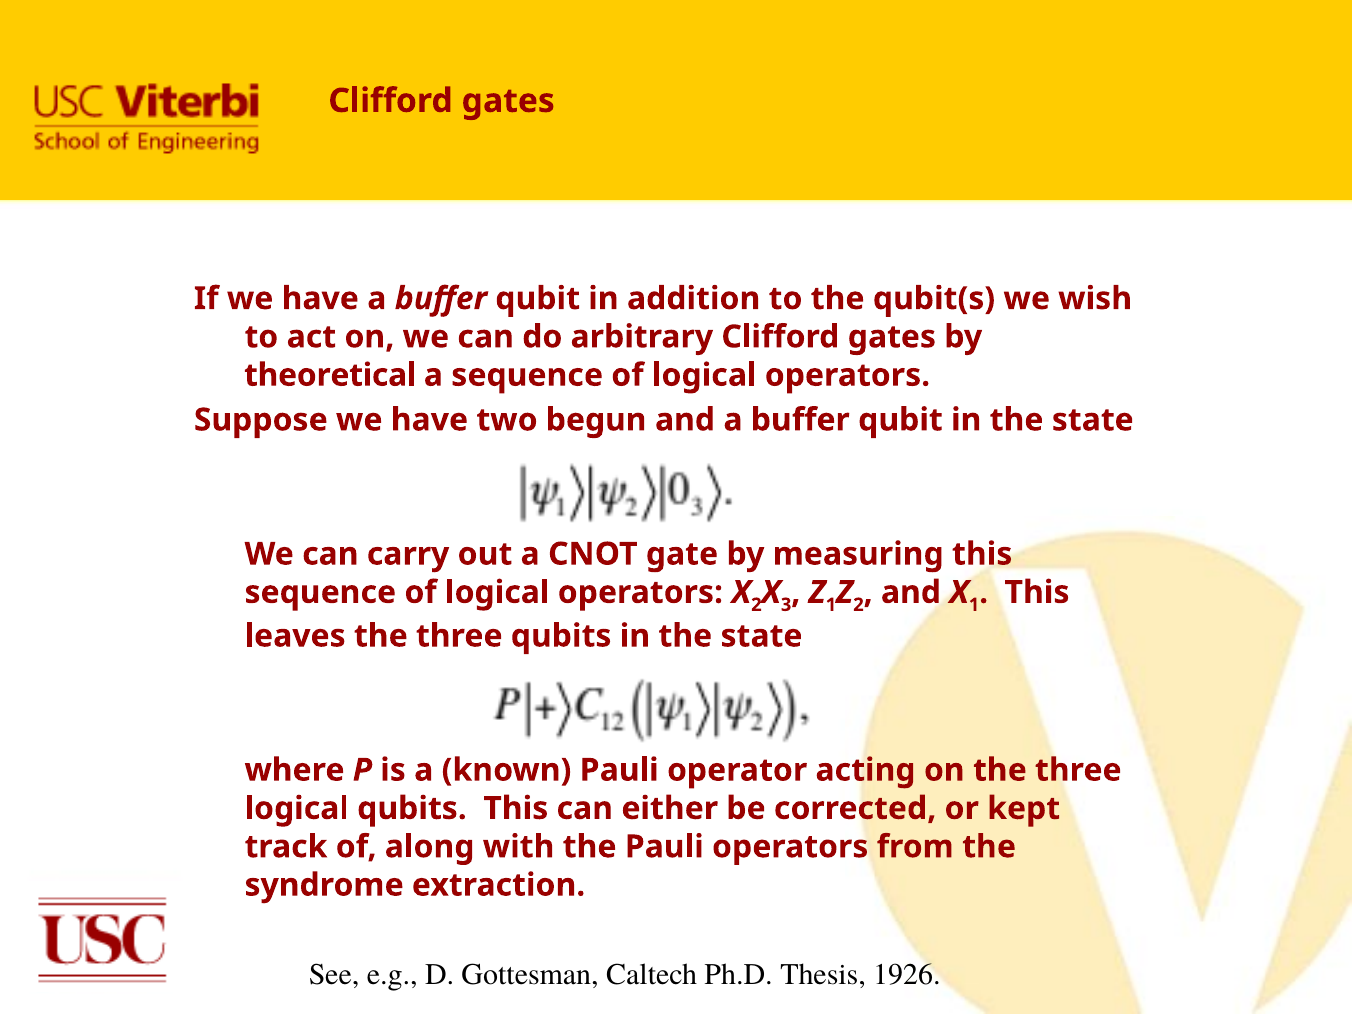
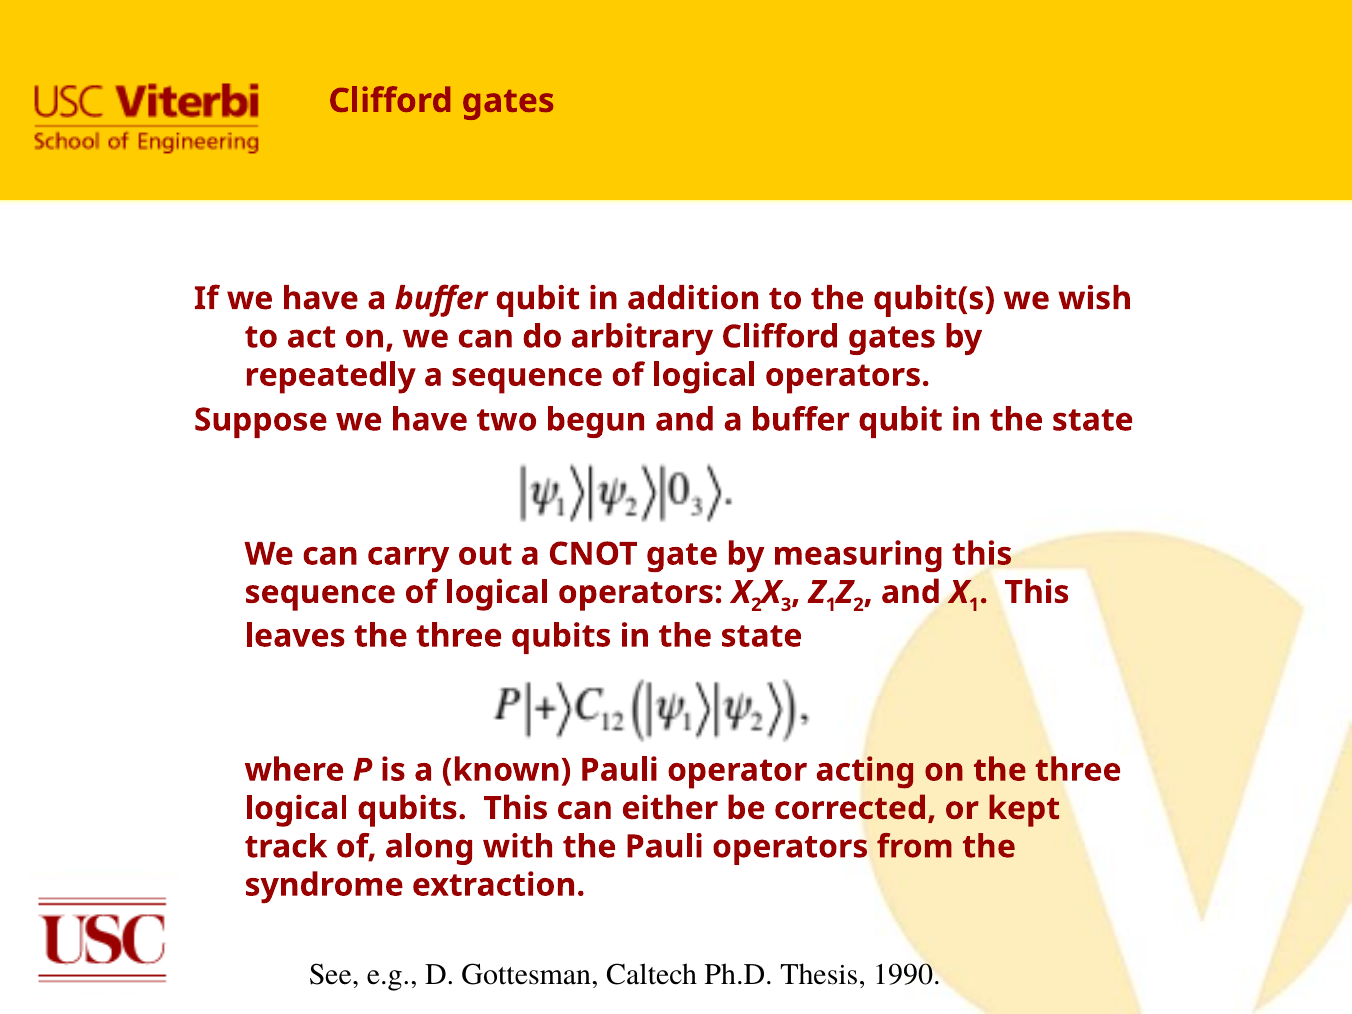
theoretical: theoretical -> repeatedly (330, 375)
1926: 1926 -> 1990 (907, 974)
